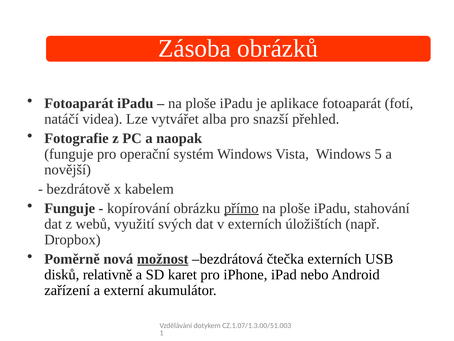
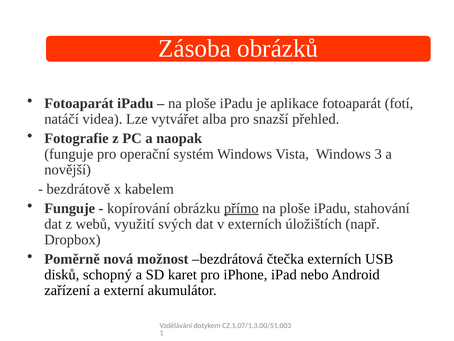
5: 5 -> 3 (378, 154)
možnost underline: present -> none (163, 259)
relativně: relativně -> schopný (107, 274)
